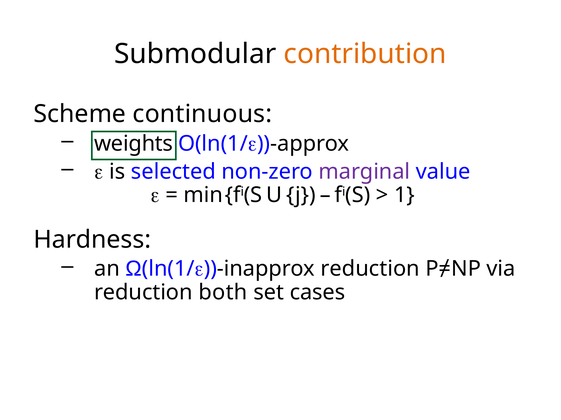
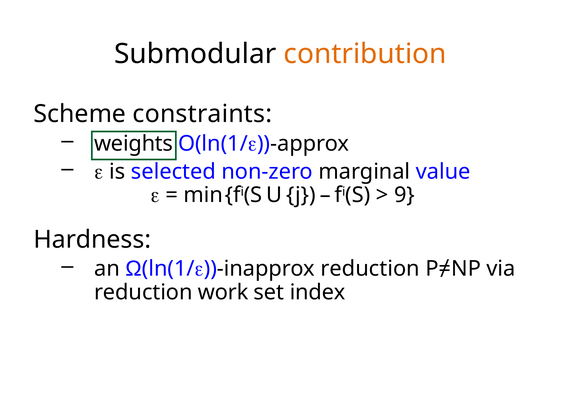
continuous: continuous -> constraints (202, 114)
marginal colour: purple -> black (364, 172)
1: 1 -> 9 (404, 195)
both: both -> work (223, 293)
cases: cases -> index (318, 293)
